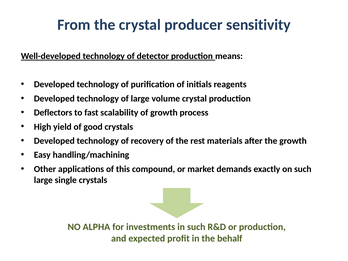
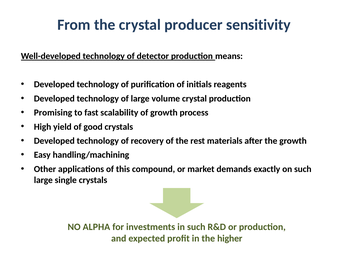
Deflectors: Deflectors -> Promising (53, 113)
behalf: behalf -> higher (230, 238)
